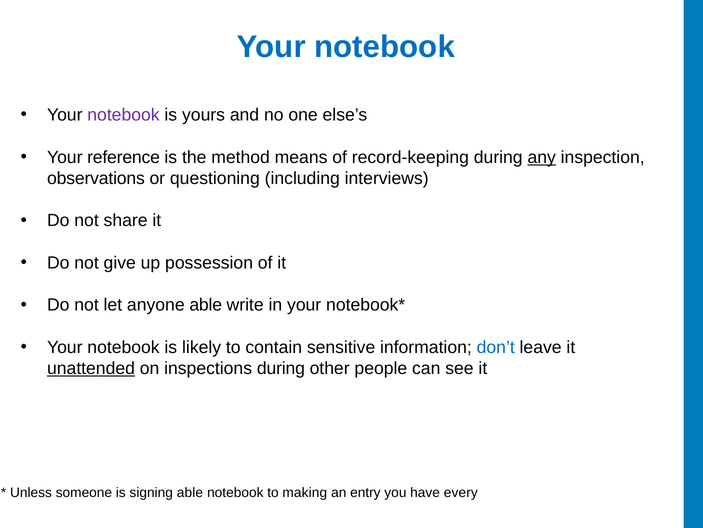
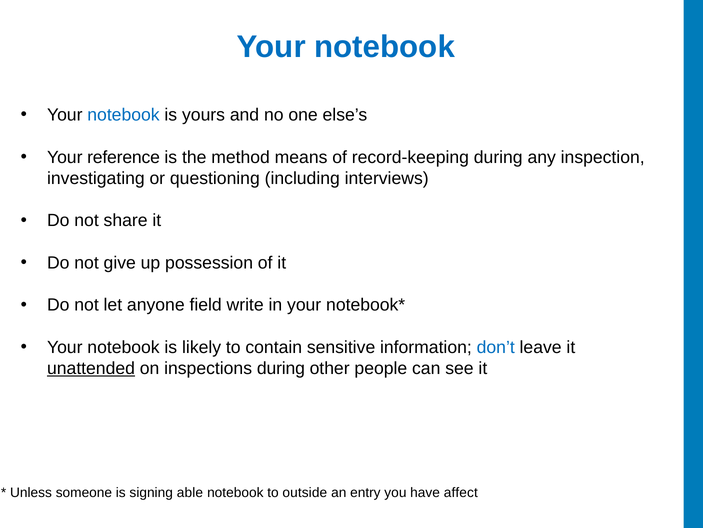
notebook colour: purple -> blue (123, 115)
any underline: present -> none (542, 157)
observations: observations -> investigating (96, 178)
anyone able: able -> field (206, 305)
making: making -> outside (305, 492)
every: every -> affect (461, 492)
